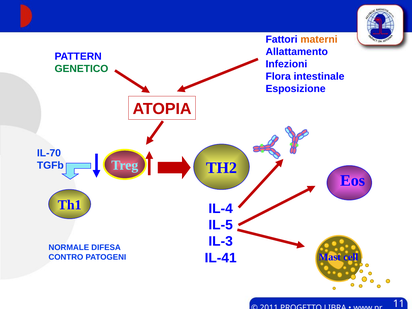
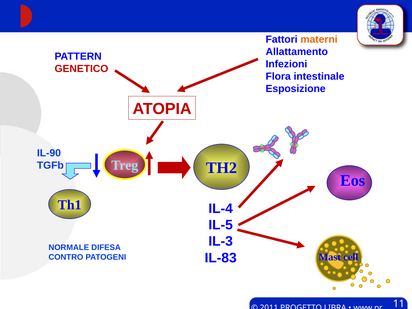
GENETICO colour: green -> red (81, 69)
IL-70: IL-70 -> IL-90 (49, 153)
IL-41: IL-41 -> IL-83 (221, 258)
